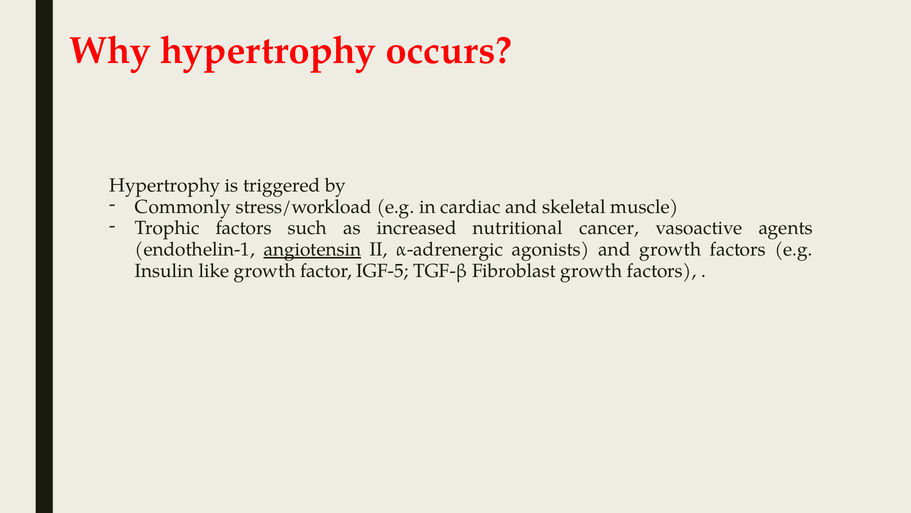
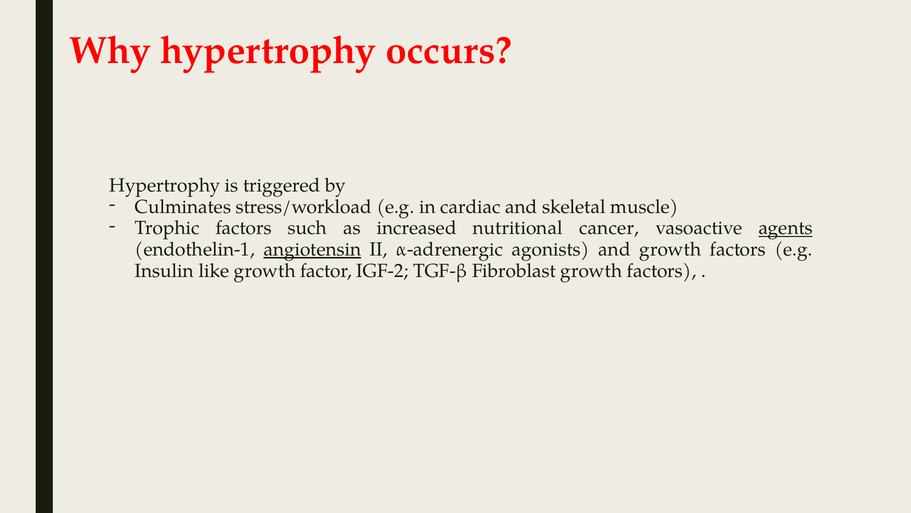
Commonly: Commonly -> Culminates (183, 207)
agents underline: none -> present (786, 228)
IGF-5: IGF-5 -> IGF-2 (383, 271)
